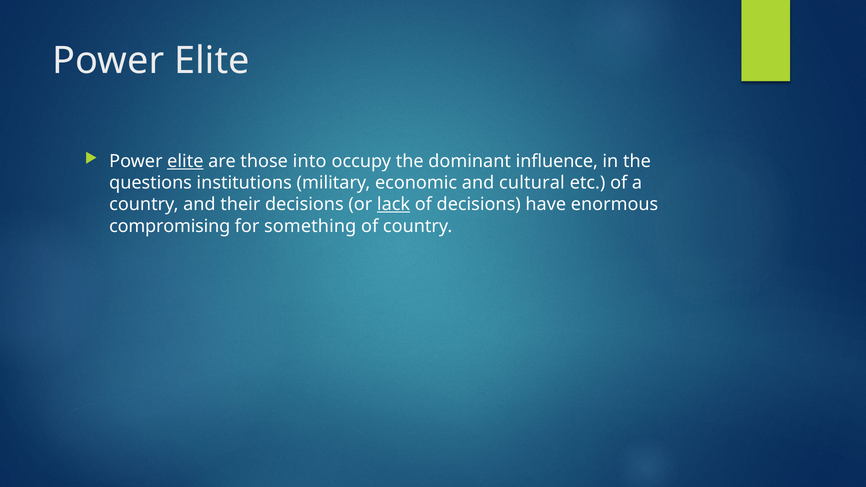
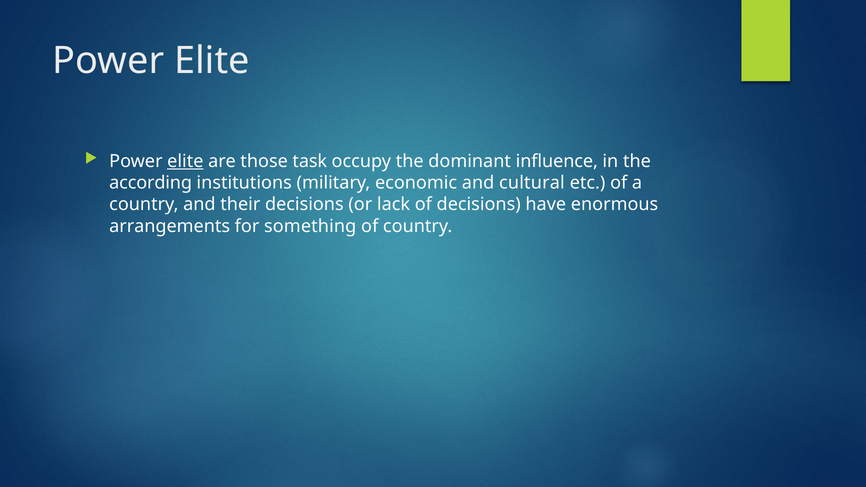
into: into -> task (310, 161)
questions: questions -> according (151, 183)
lack underline: present -> none (394, 204)
compromising: compromising -> arrangements (170, 226)
